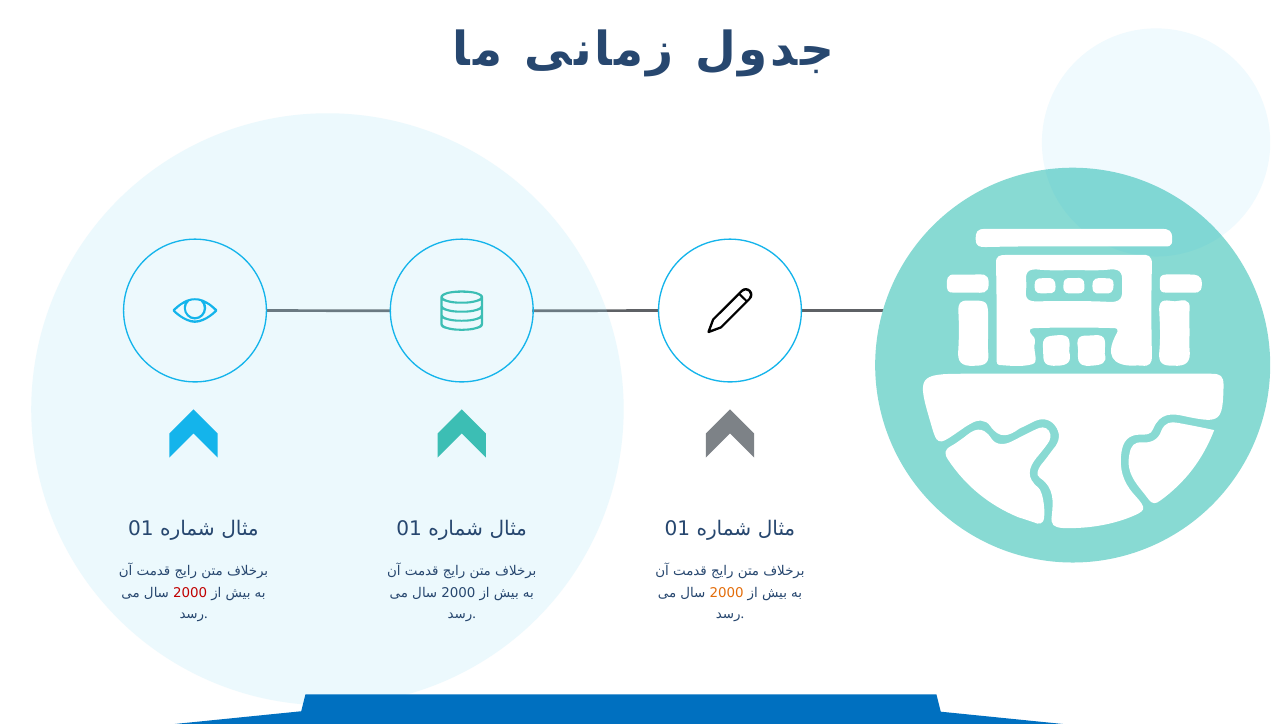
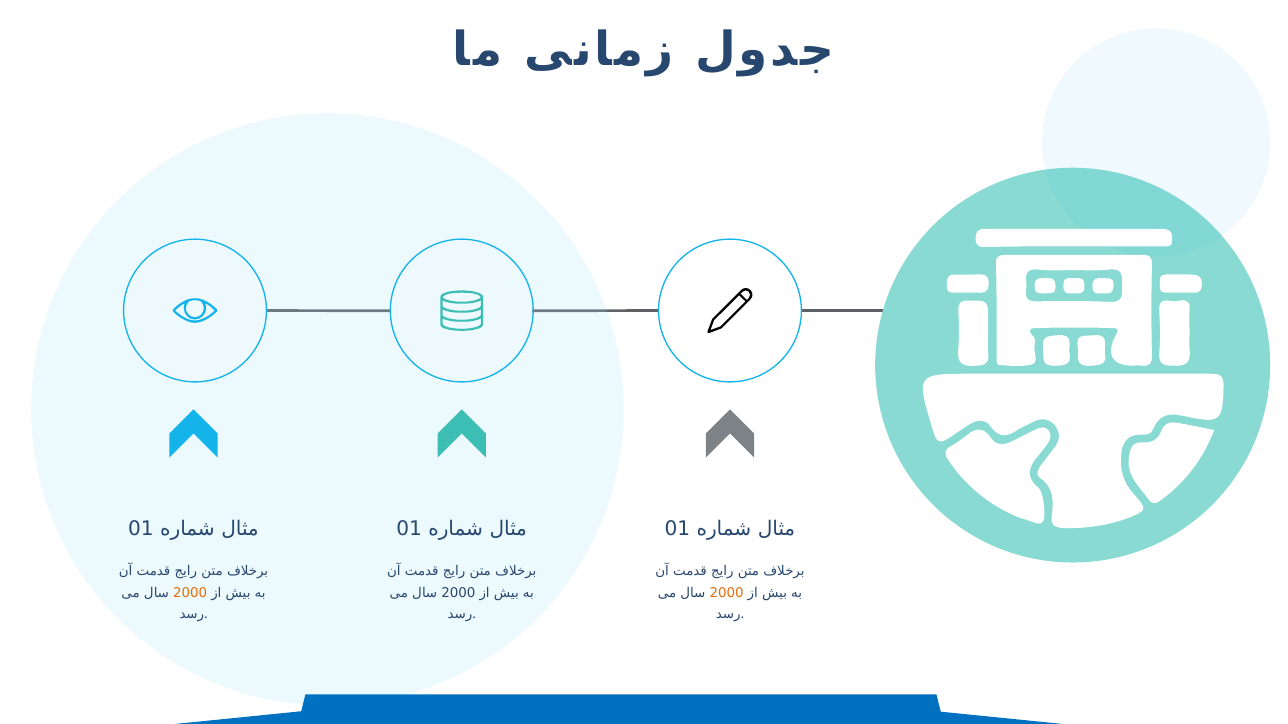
2000 colour: red -> orange (190, 593)
